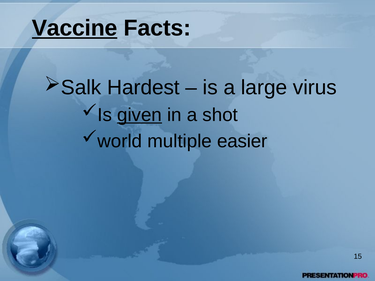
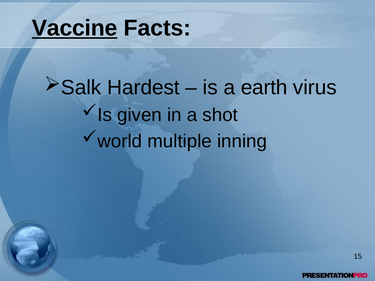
large: large -> earth (264, 88)
given underline: present -> none (140, 115)
easier: easier -> inning (242, 141)
